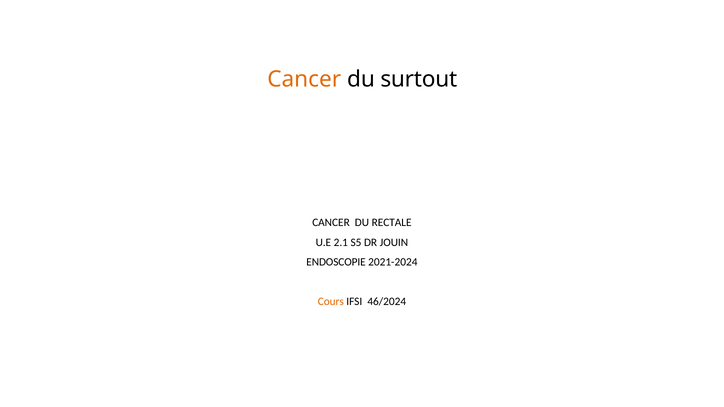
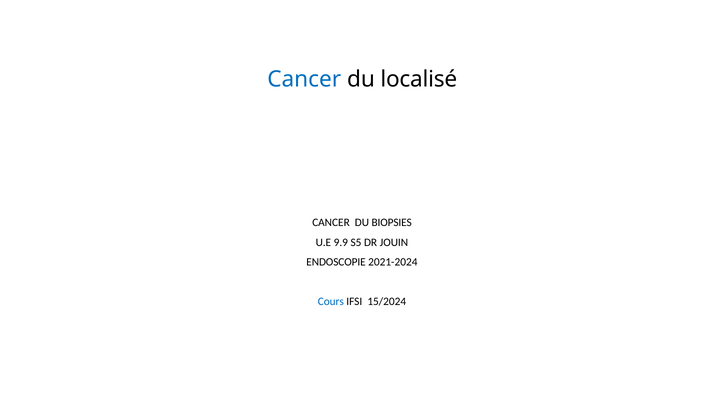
Cancer colour: orange -> blue (304, 79)
surtout: surtout -> localisé (419, 79)
RECTALE: RECTALE -> BIOPSIES (392, 223)
2.1: 2.1 -> 9.9 (341, 242)
Cours colour: orange -> blue (331, 302)
46/2024: 46/2024 -> 15/2024 (387, 302)
